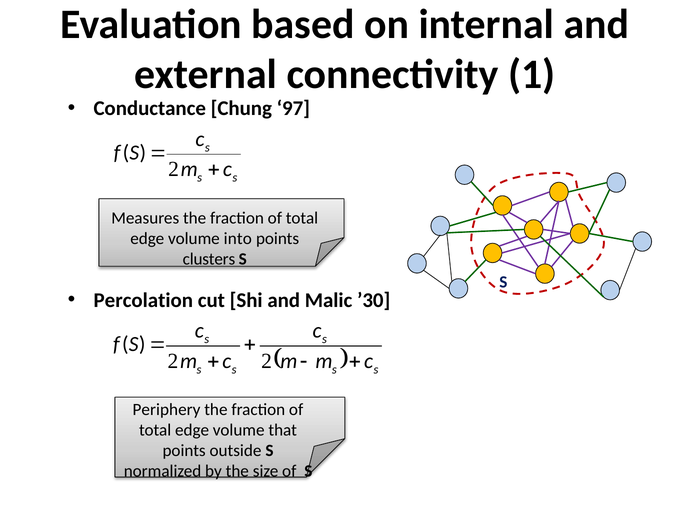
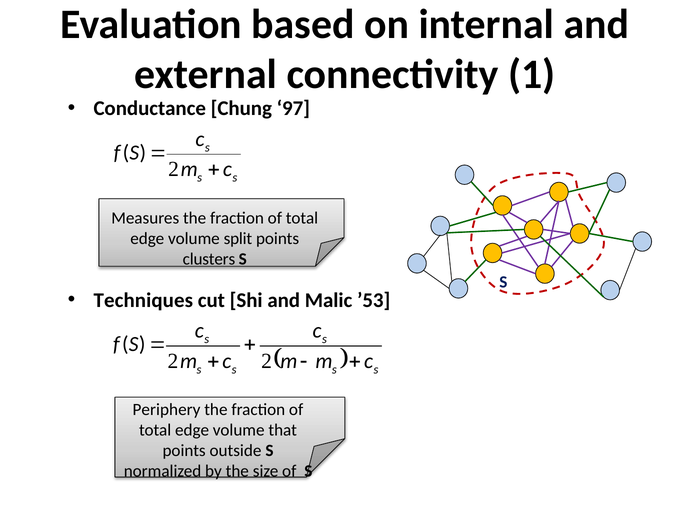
into: into -> split (238, 239)
Percolation: Percolation -> Techniques (143, 300)
’30: ’30 -> ’53 (374, 300)
